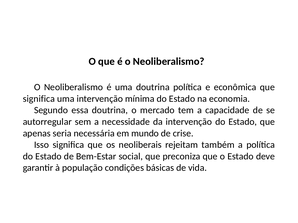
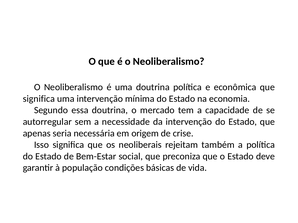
mundo: mundo -> origem (145, 134)
